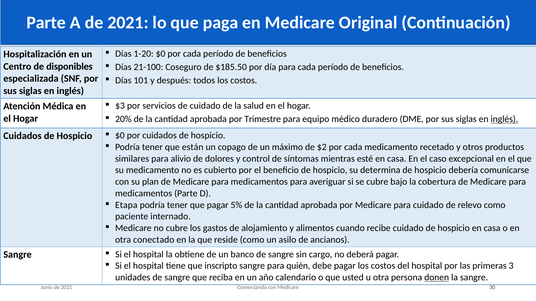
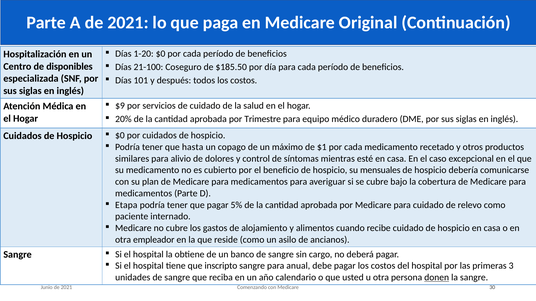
$3: $3 -> $9 (120, 106)
inglés underline: present -> none (504, 119)
están: están -> hasta (193, 147)
$2: $2 -> $1 (322, 147)
determina: determina -> mensuales (380, 170)
conectado: conectado -> empleador (154, 240)
quién: quién -> anual (298, 266)
